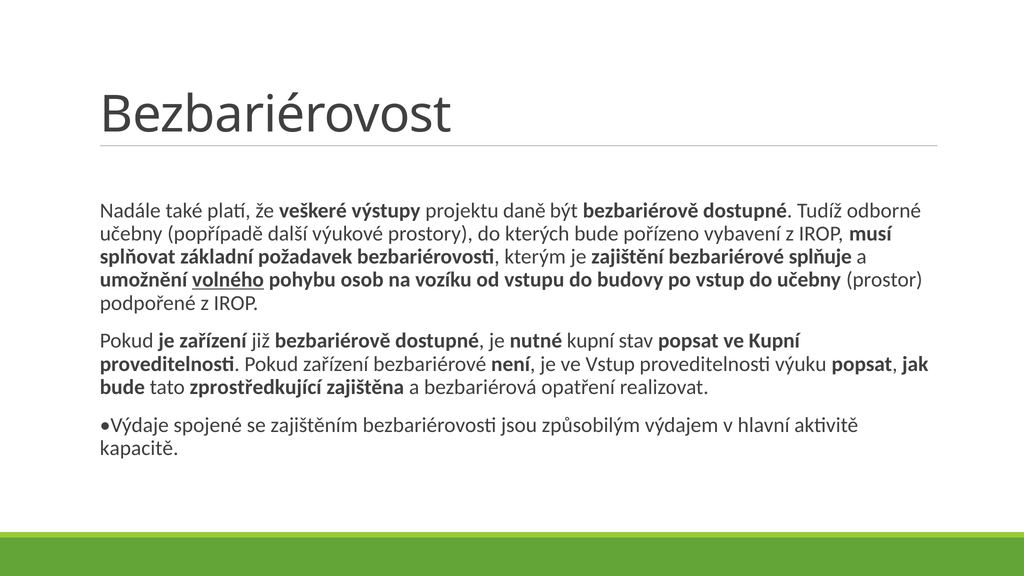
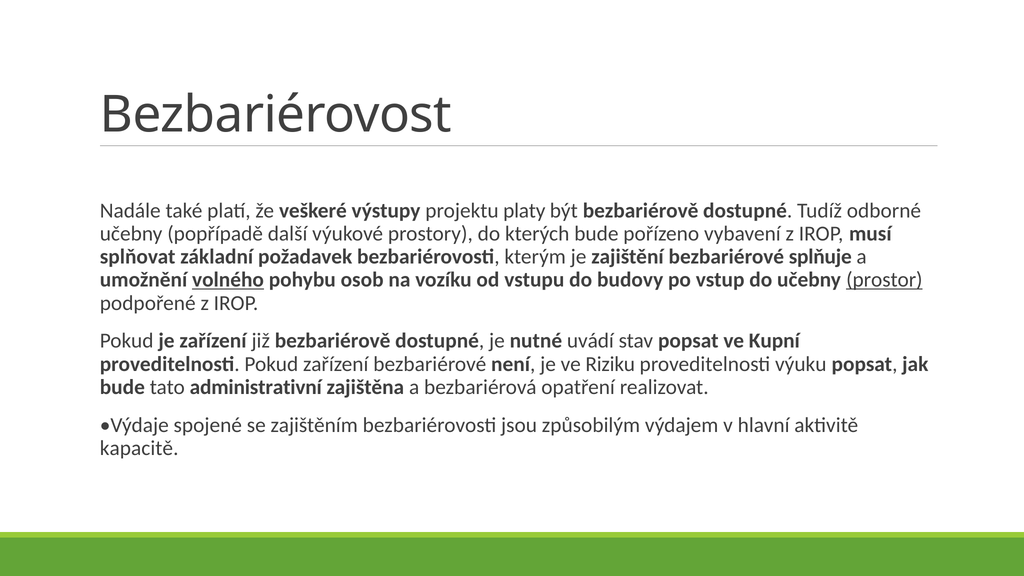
daně: daně -> platy (524, 211)
prostor underline: none -> present (884, 280)
nutné kupní: kupní -> uvádí (590, 341)
ve Vstup: Vstup -> Riziku (610, 364)
zprostředkující: zprostředkující -> administrativní (256, 387)
